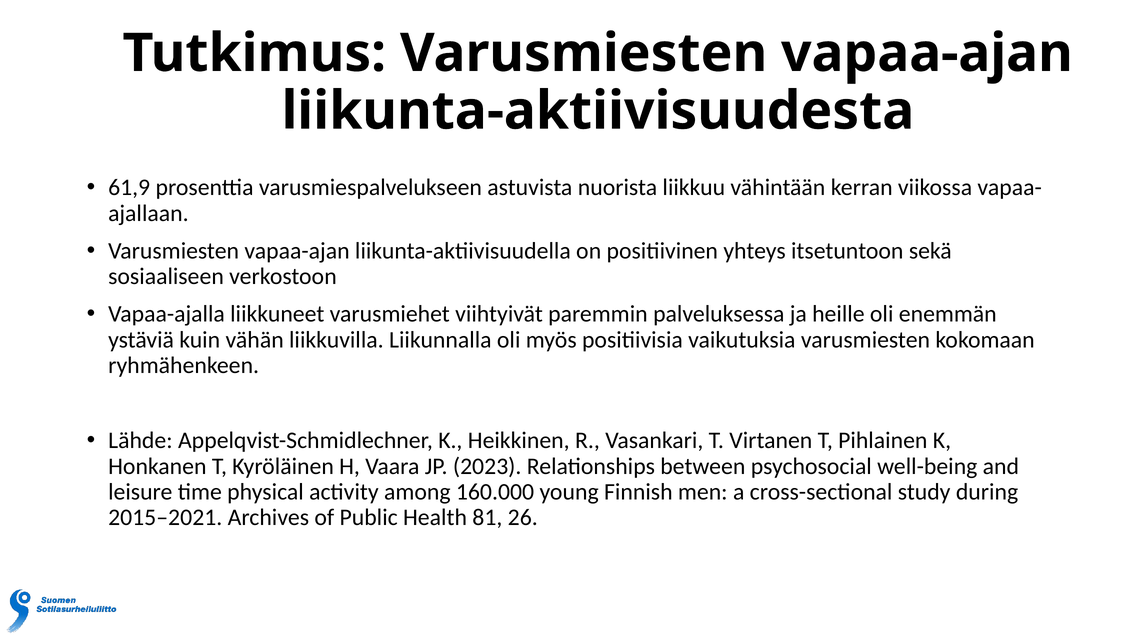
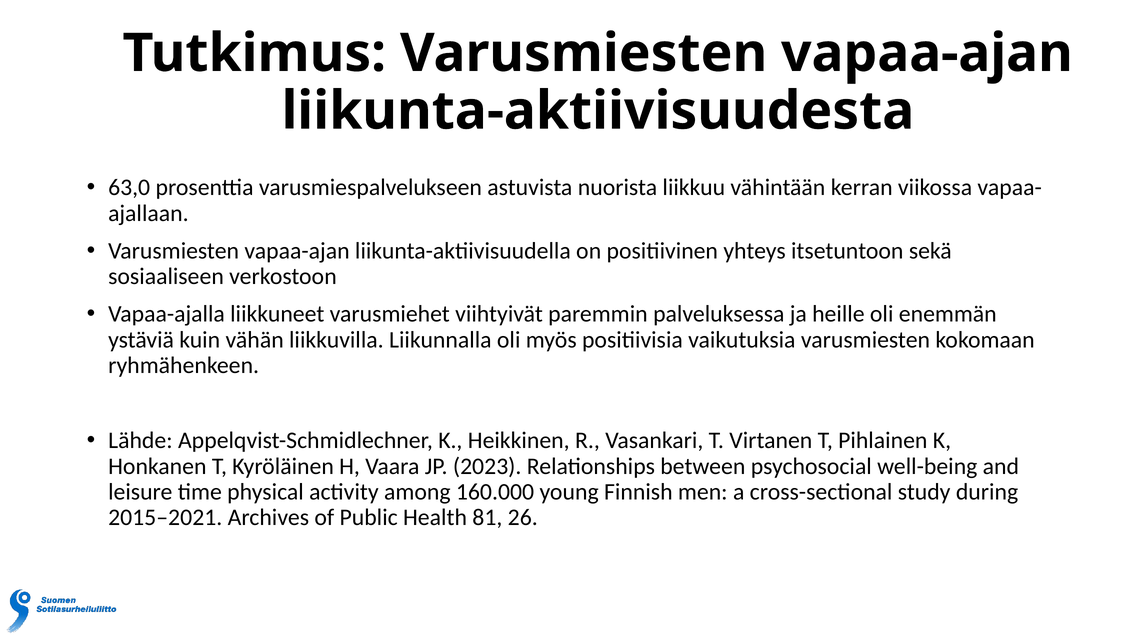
61,9: 61,9 -> 63,0 (129, 188)
